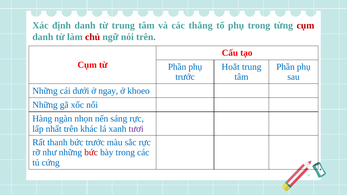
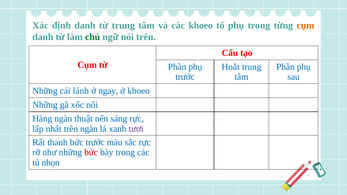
các thẳng: thẳng -> khoeo (201, 25)
cụm colour: red -> orange (305, 25)
chủ colour: red -> green (93, 37)
dưới: dưới -> lánh (81, 91)
nhọn: nhọn -> thuật (84, 119)
trên khác: khác -> ngàn (89, 129)
cứng: cứng -> nhọn (51, 163)
